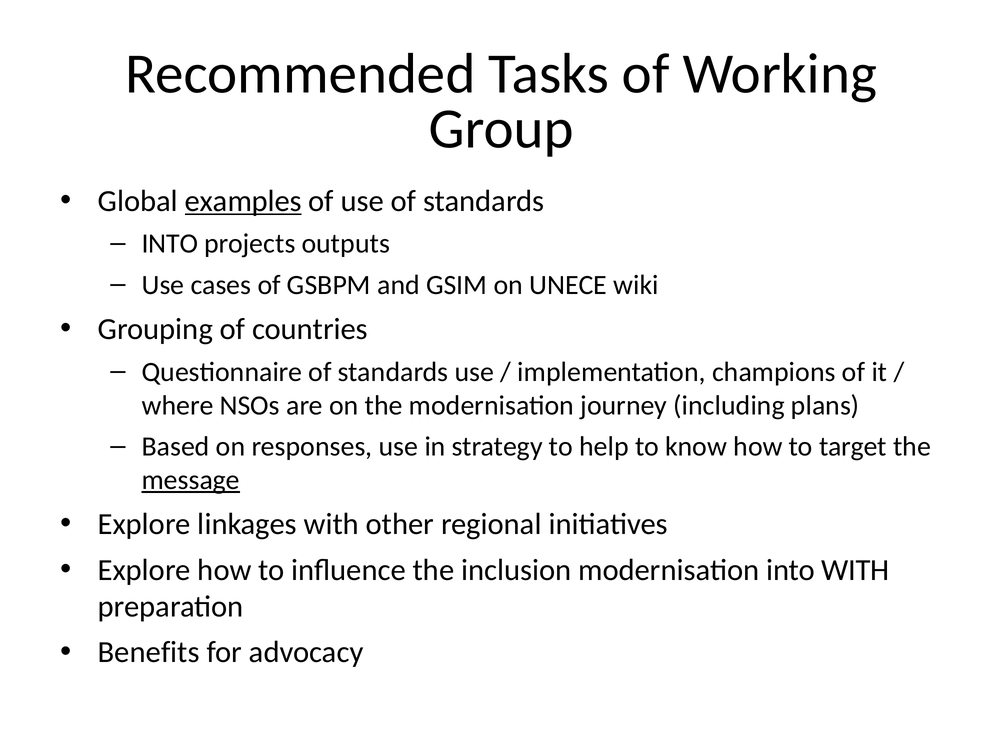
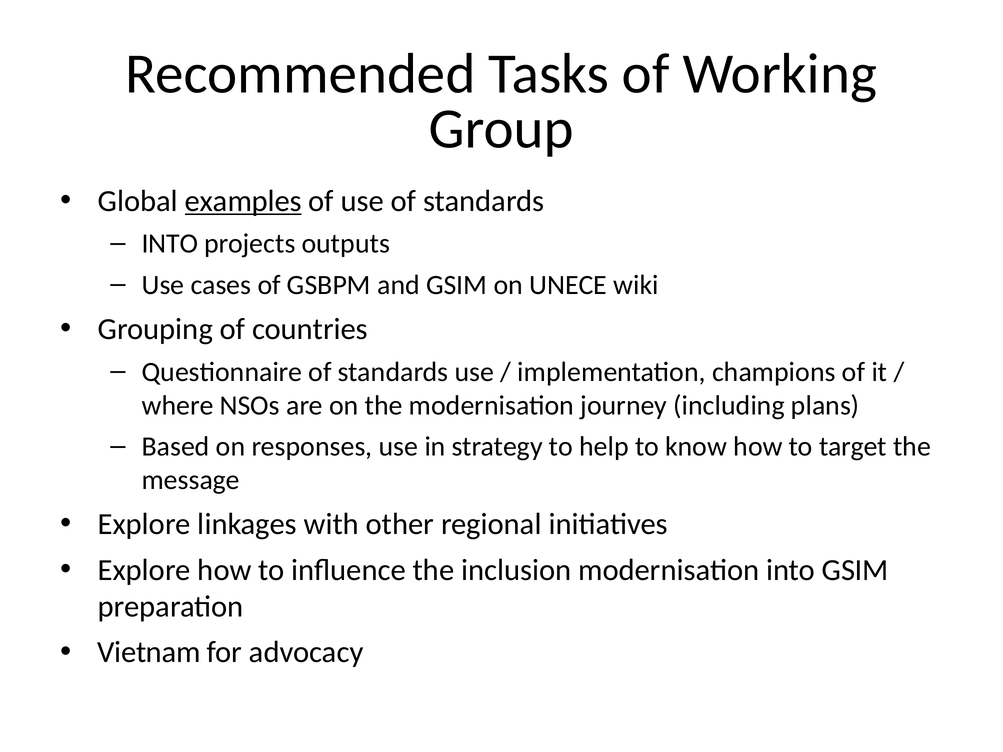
message underline: present -> none (191, 480)
into WITH: WITH -> GSIM (855, 570)
Benefits: Benefits -> Vietnam (149, 653)
